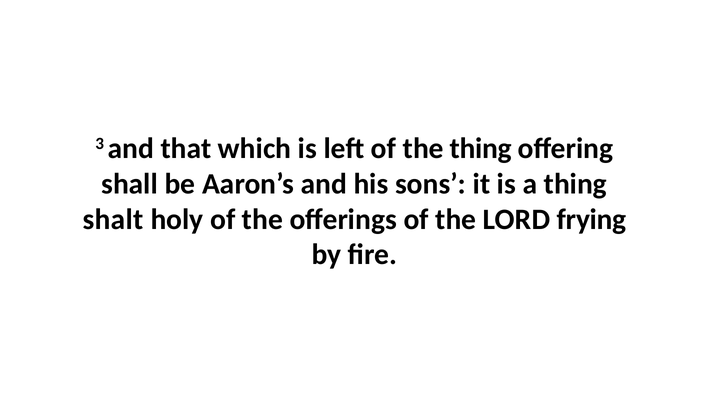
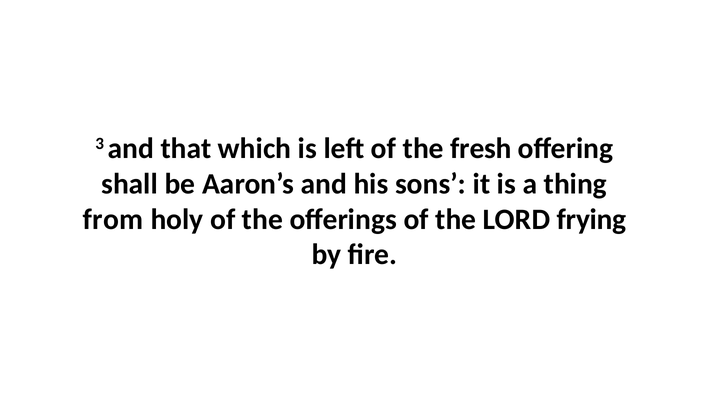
the thing: thing -> fresh (481, 148)
shalt: shalt -> from (113, 219)
